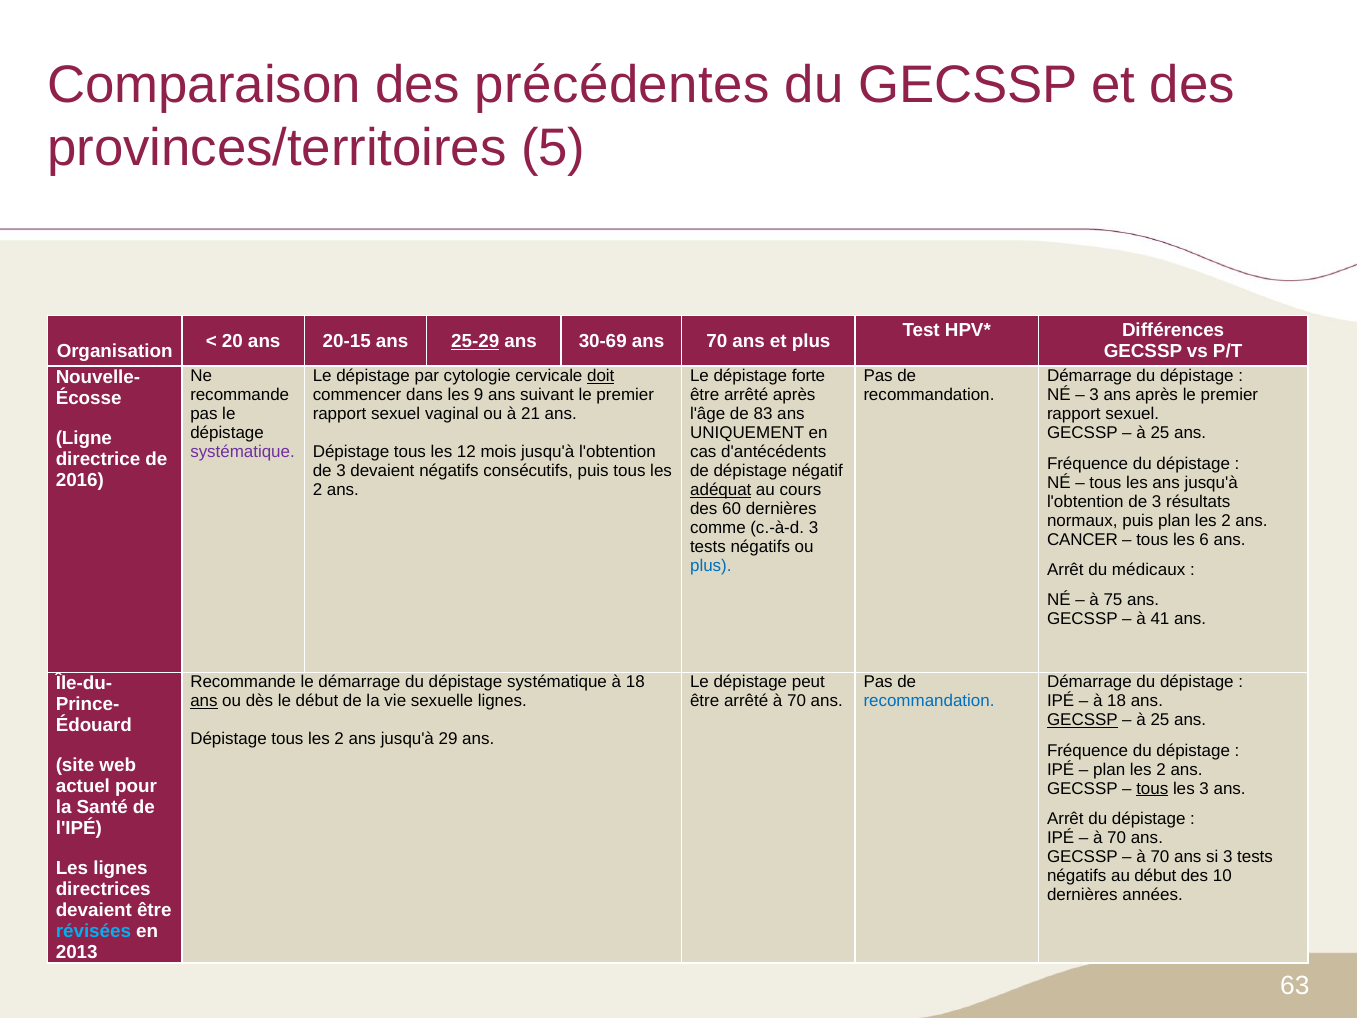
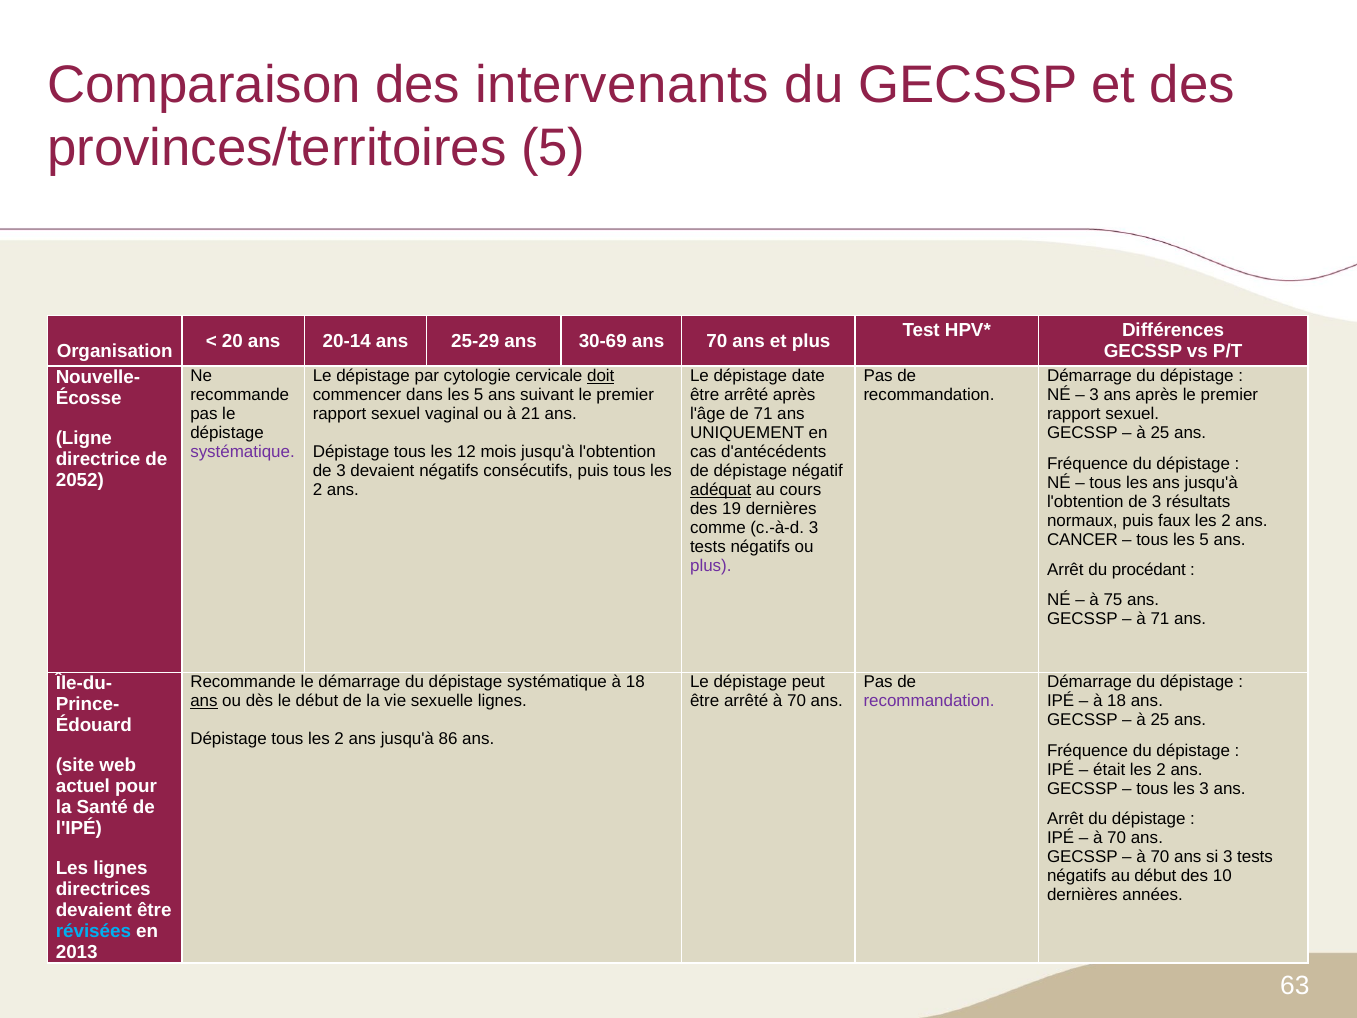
précédentes: précédentes -> intervenants (622, 85)
20-15: 20-15 -> 20-14 (347, 341)
25-29 underline: present -> none (475, 341)
forte: forte -> date (808, 376)
dans les 9: 9 -> 5 (479, 395)
de 83: 83 -> 71 (763, 414)
2016: 2016 -> 2052 (80, 480)
60: 60 -> 19 (731, 509)
puis plan: plan -> faux (1174, 520)
tous les 6: 6 -> 5 (1204, 539)
plus colour: blue -> purple (711, 566)
médicaux: médicaux -> procédant (1149, 570)
à 41: 41 -> 71 (1160, 619)
recommandation colour: blue -> purple (929, 701)
GECSSP underline: present -> none (1082, 720)
29: 29 -> 86 (448, 739)
plan: plan -> était (1109, 769)
tous underline: present -> none (1152, 788)
